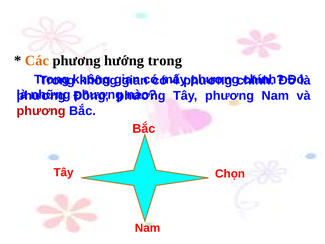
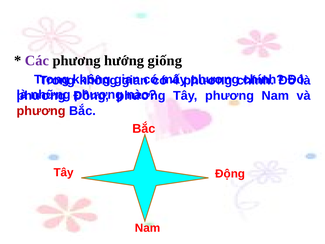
Các colour: orange -> purple (37, 61)
hướng trong: trong -> giống (165, 61)
Chọn: Chọn -> Động (230, 174)
